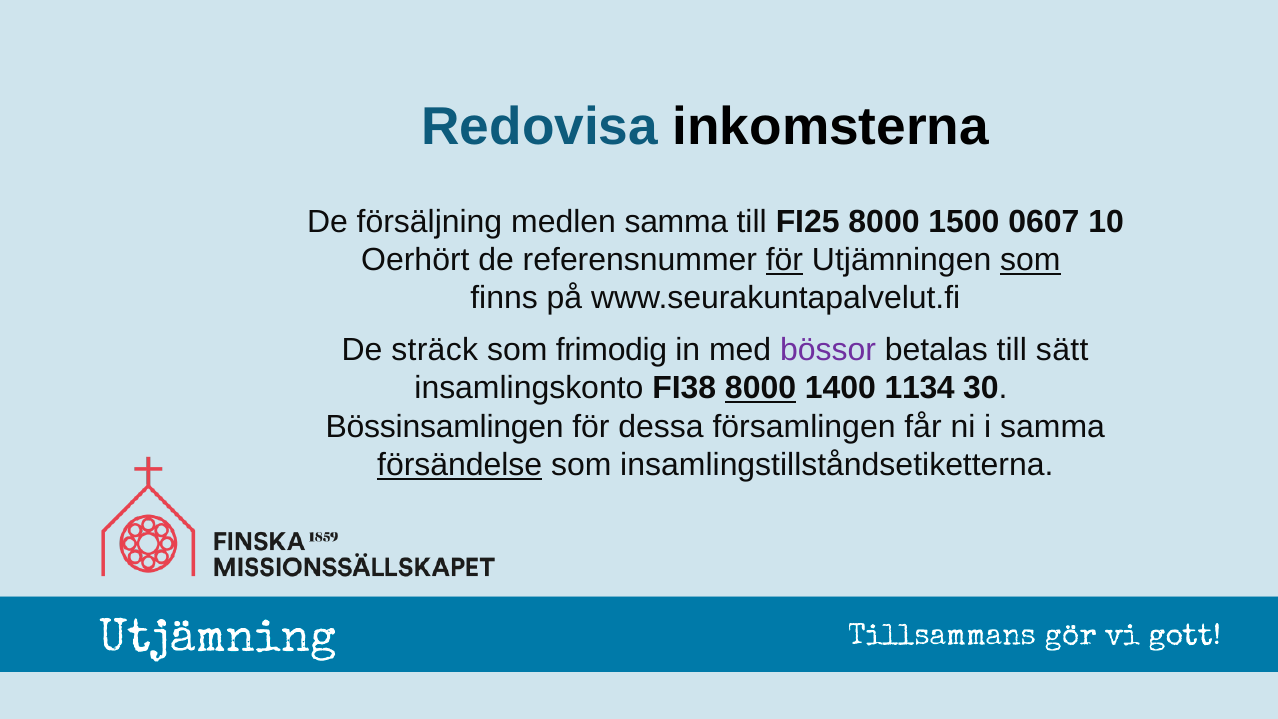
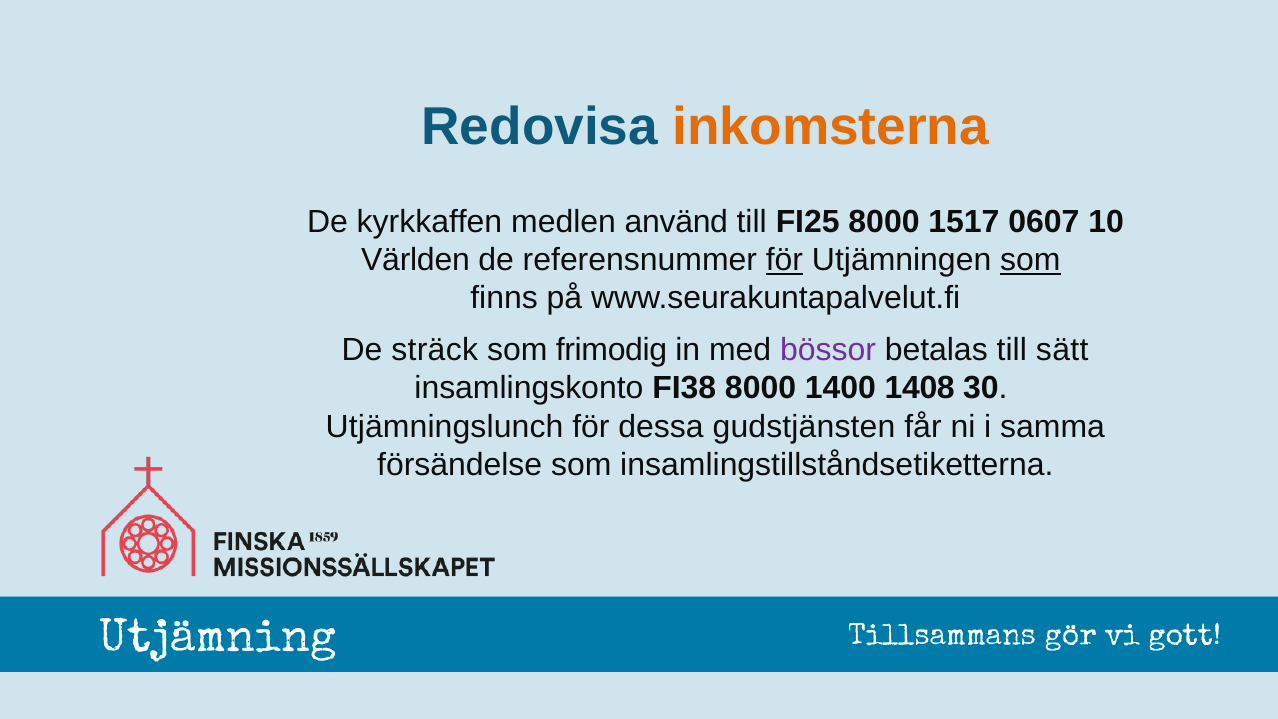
inkomsterna colour: black -> orange (831, 127)
försäljning: försäljning -> kyrkkaffen (429, 222)
medlen samma: samma -> använd (676, 222)
1500: 1500 -> 1517 (964, 222)
Oerhört: Oerhört -> Världen (416, 260)
8000 underline: present -> none (761, 388)
1134: 1134 -> 1408 (920, 388)
Bössinsamlingen: Bössinsamlingen -> Utjämningslunch (445, 427)
församlingen: församlingen -> gudstjänsten (804, 427)
försändelse underline: present -> none (460, 465)
